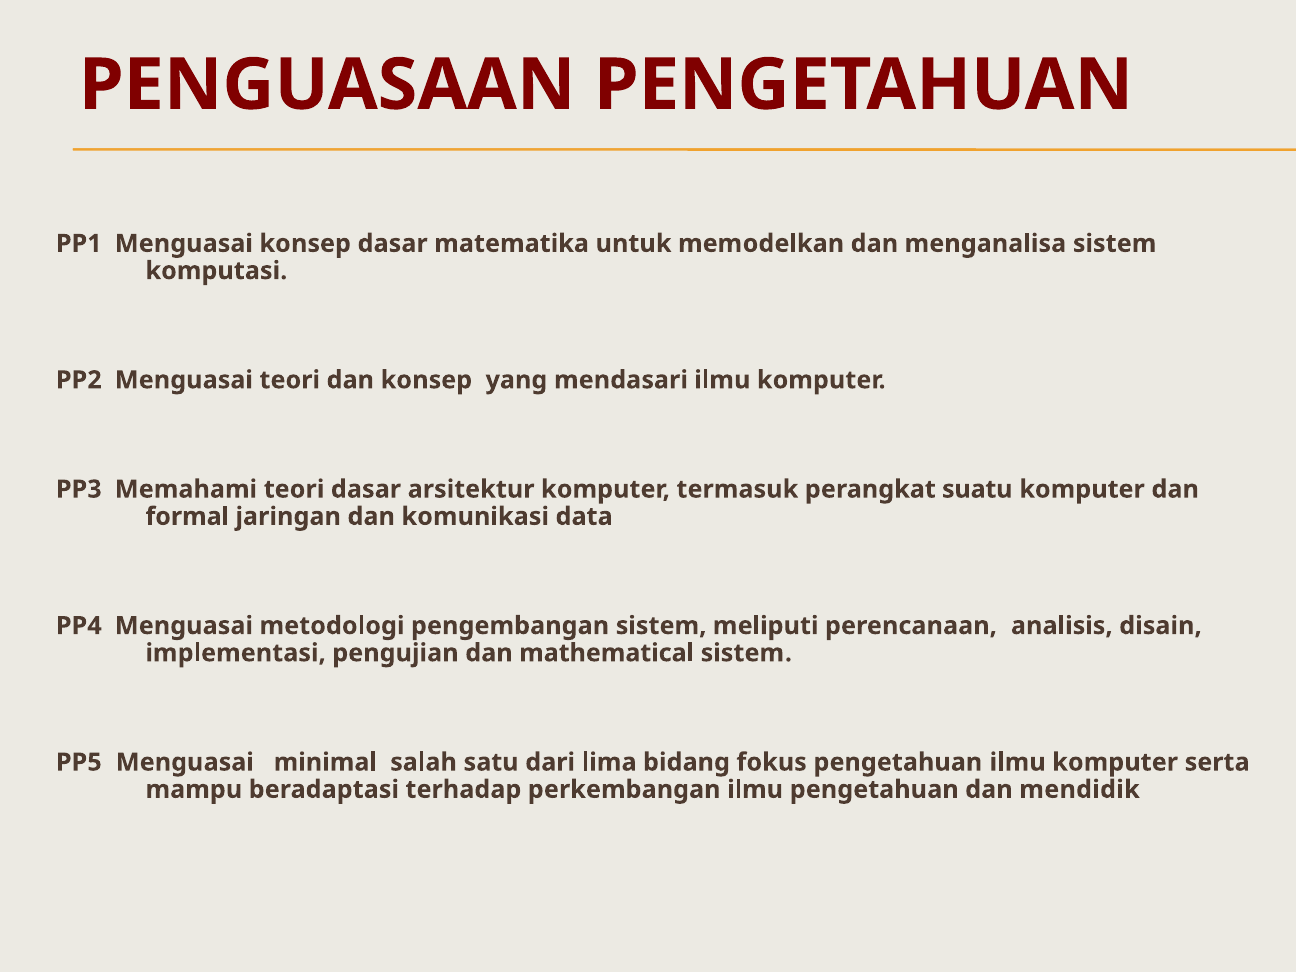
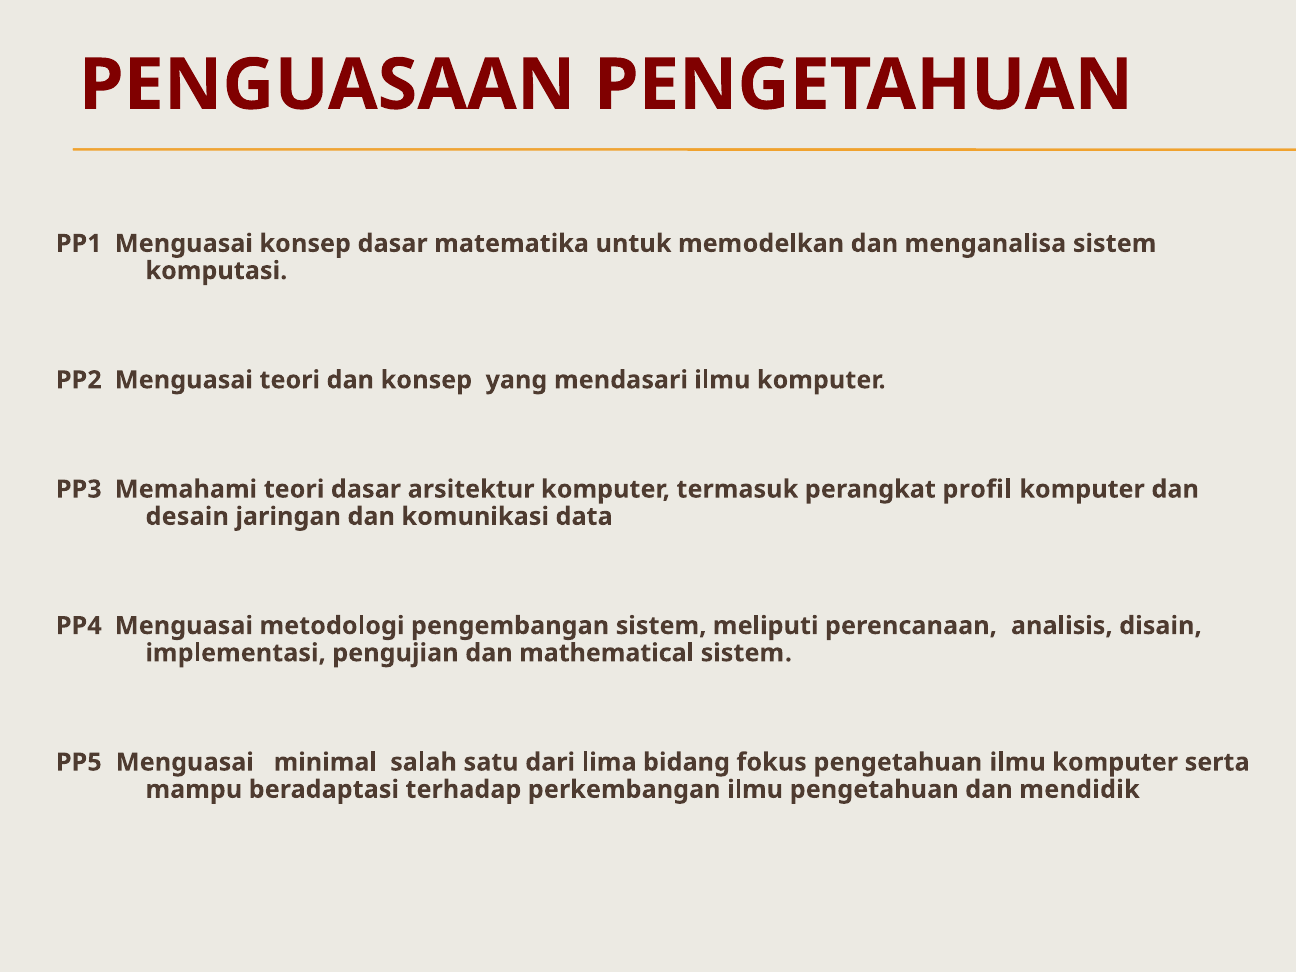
suatu: suatu -> profil (977, 489)
formal: formal -> desain (187, 517)
